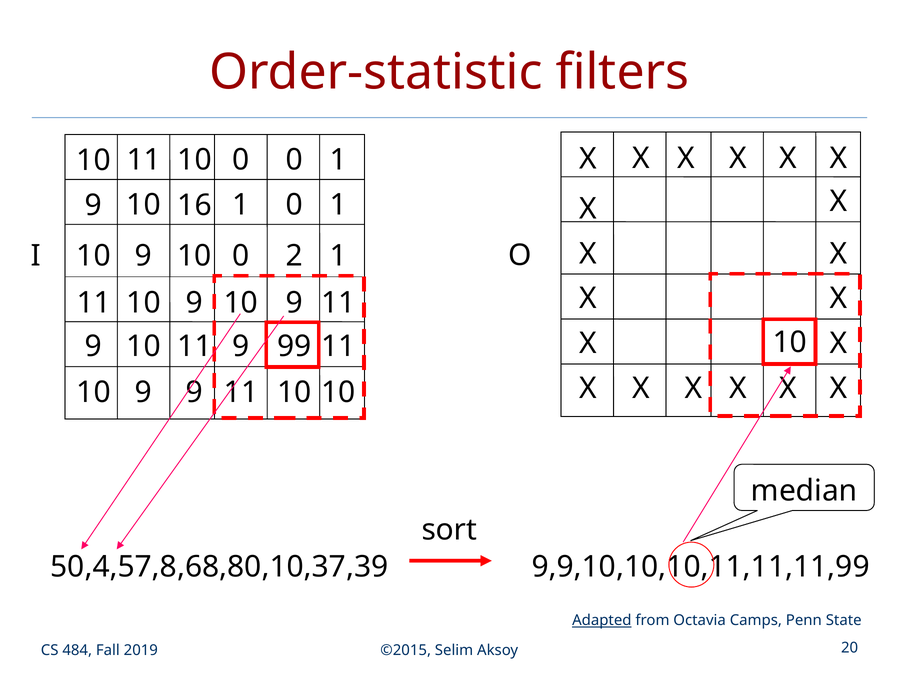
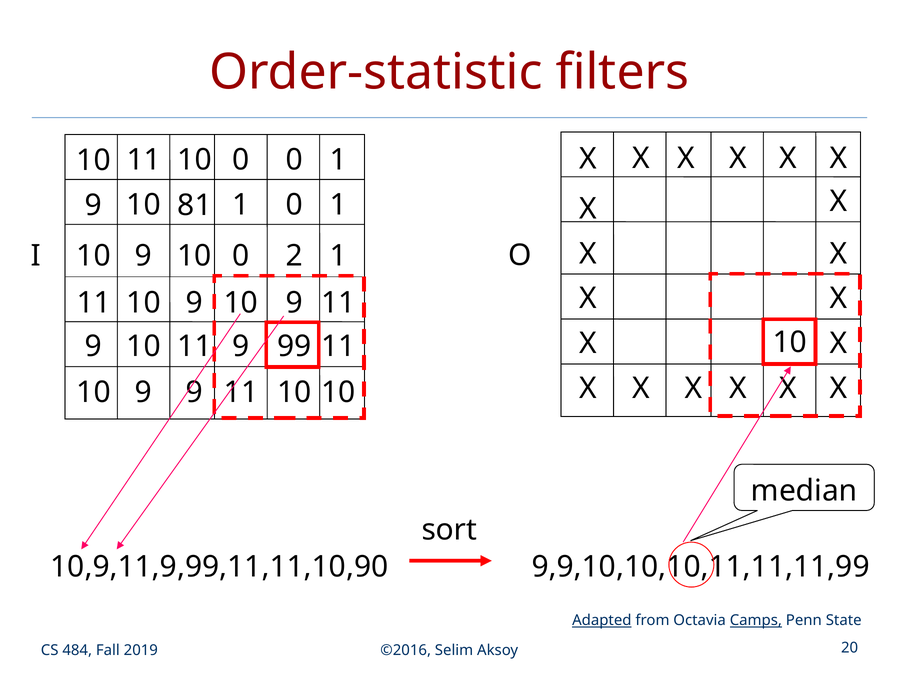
16: 16 -> 81 (195, 205)
50,4,57,8,68,80,10,37,39: 50,4,57,8,68,80,10,37,39 -> 10,9,11,9,99,11,11,10,90 (219, 567)
Camps underline: none -> present (756, 621)
©2015: ©2015 -> ©2016 (406, 650)
